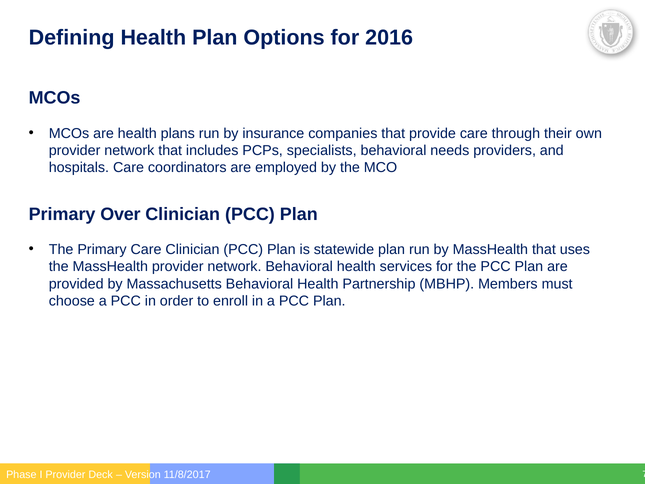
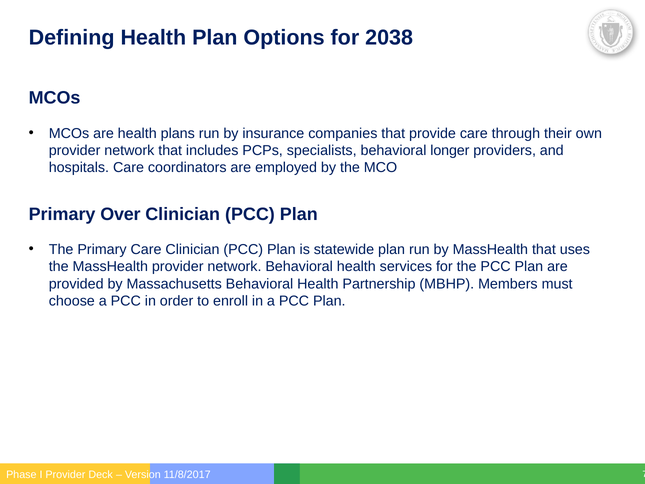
2016: 2016 -> 2038 (389, 38)
needs: needs -> longer (450, 150)
